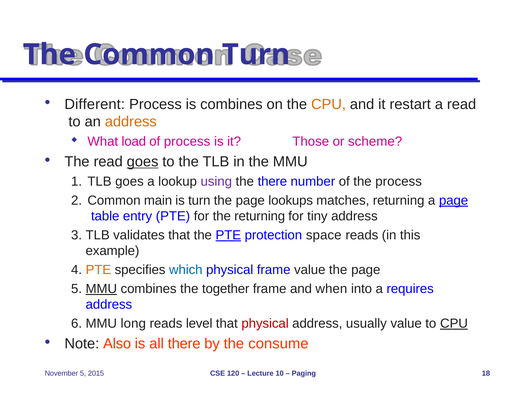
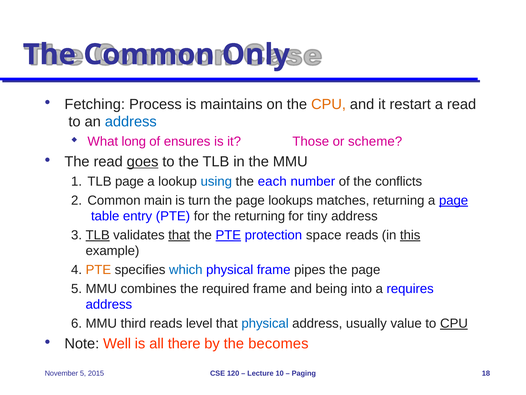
Common Turn: Turn -> Only (256, 54)
Different: Different -> Fetching (95, 104)
is combines: combines -> maintains (231, 104)
address colour: orange -> blue (131, 122)
load: load -> long (134, 141)
of process: process -> ensures (187, 141)
TLB goes: goes -> page (130, 181)
using colour: purple -> blue (216, 181)
the there: there -> each (272, 181)
the process: process -> conflicts (399, 181)
TLB underline: none -> present (98, 235)
that underline: none -> present (179, 235)
this underline: none -> present (410, 235)
frame value: value -> pipes (310, 270)
MMU underline: present -> none (101, 288)
together: together -> required (226, 288)
when: when -> being (331, 288)
long: long -> third (133, 323)
physical colour: red -> blue (265, 323)
Also: Also -> Well (117, 343)
consume: consume -> becomes (278, 343)
